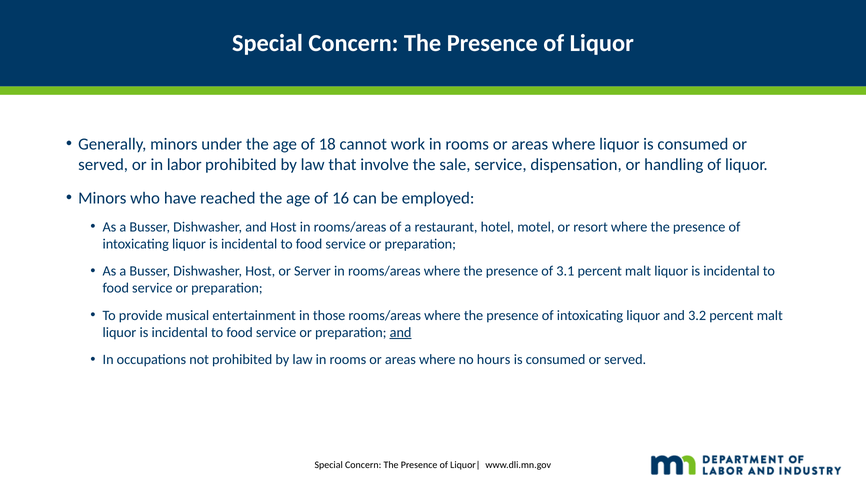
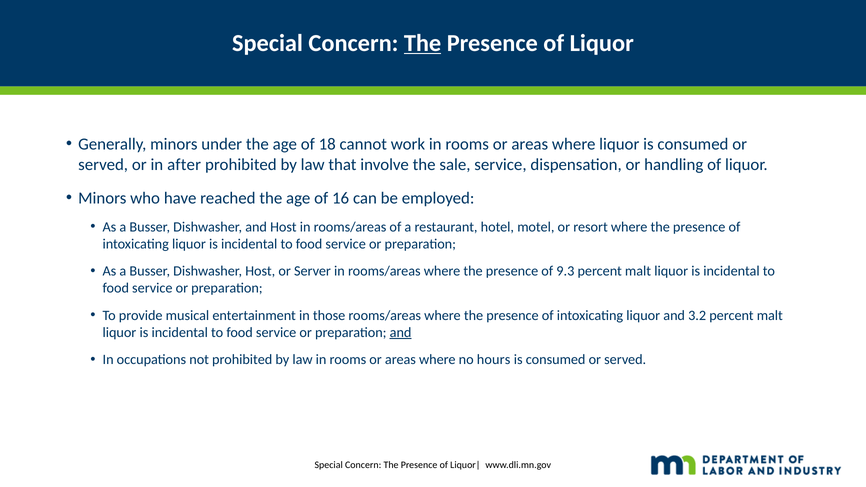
The underline: none -> present (423, 43)
labor: labor -> after (184, 165)
3.1: 3.1 -> 9.3 (565, 271)
